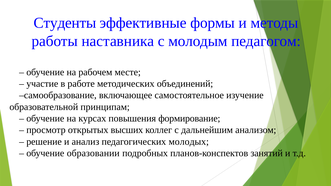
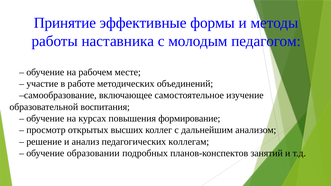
Студенты: Студенты -> Принятие (65, 23)
принципам: принципам -> воспитания (105, 107)
молодых: молодых -> коллегам (189, 142)
